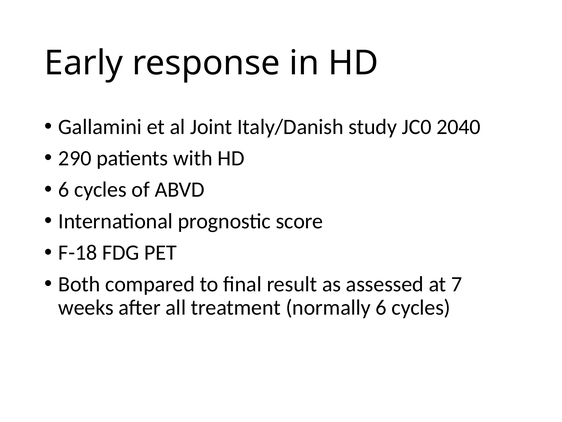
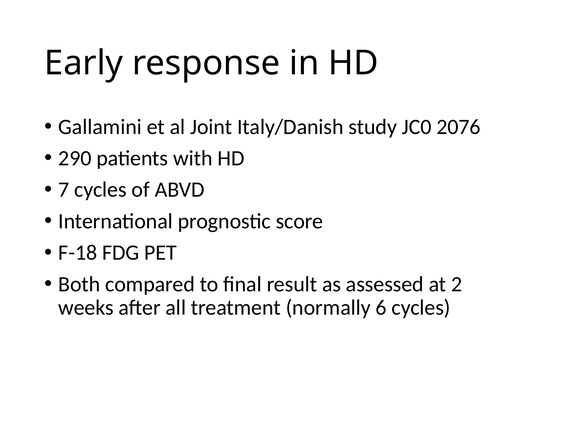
2040: 2040 -> 2076 (459, 127)
6: 6 -> 7 (64, 190)
7: 7 -> 2 (457, 284)
